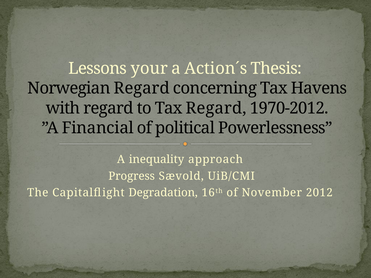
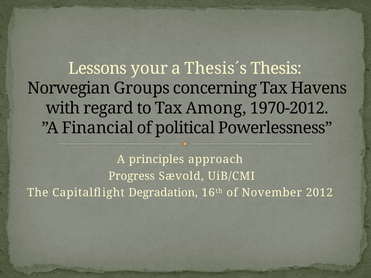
Action´s: Action´s -> Thesis´s (216, 69)
Norwegian Regard: Regard -> Groups (142, 88)
Tax Regard: Regard -> Among (216, 108)
inequality: inequality -> principles (156, 160)
